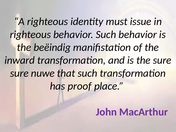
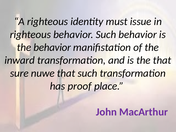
the beëindig: beëindig -> behavior (52, 47)
the sure: sure -> that (162, 60)
